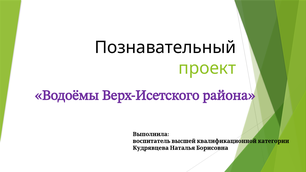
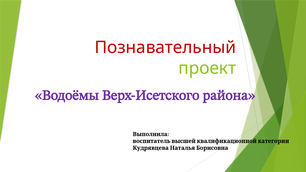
Познавательный colour: black -> red (165, 48)
